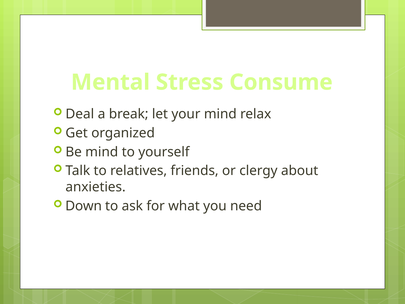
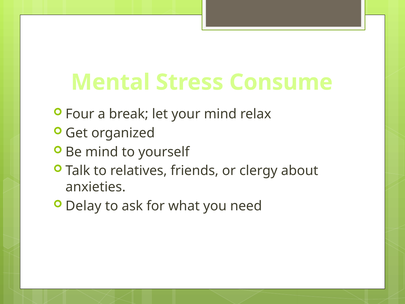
Deal: Deal -> Four (80, 114)
Down: Down -> Delay (83, 206)
